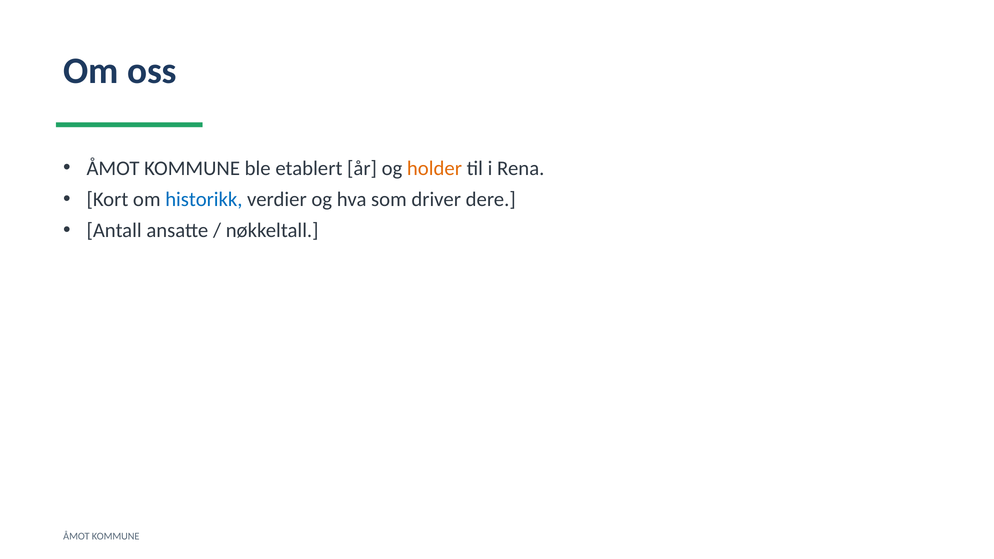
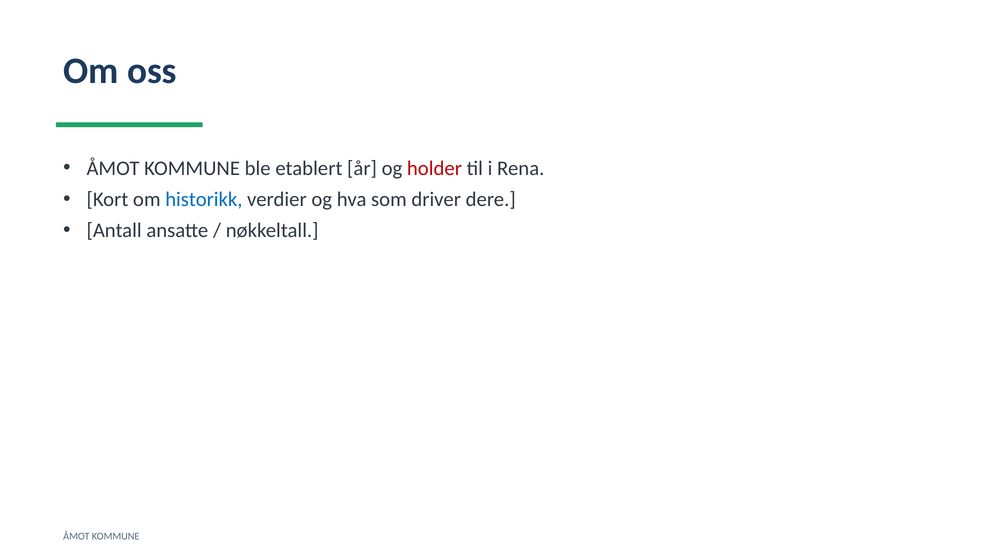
holder colour: orange -> red (434, 168)
